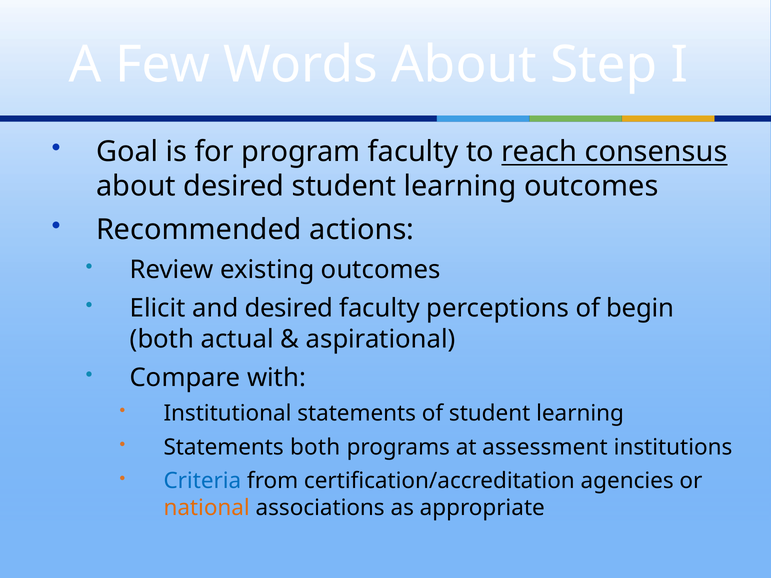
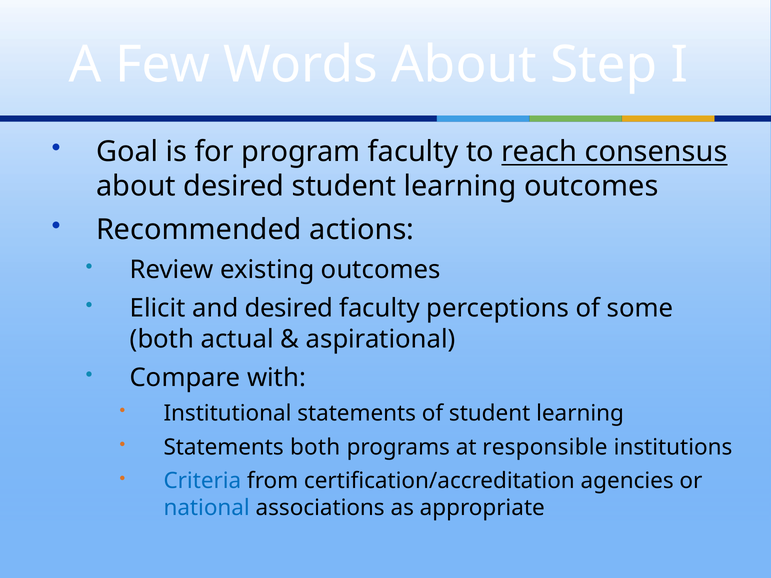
begin: begin -> some (640, 309)
assessment: assessment -> responsible (545, 447)
national colour: orange -> blue (207, 508)
